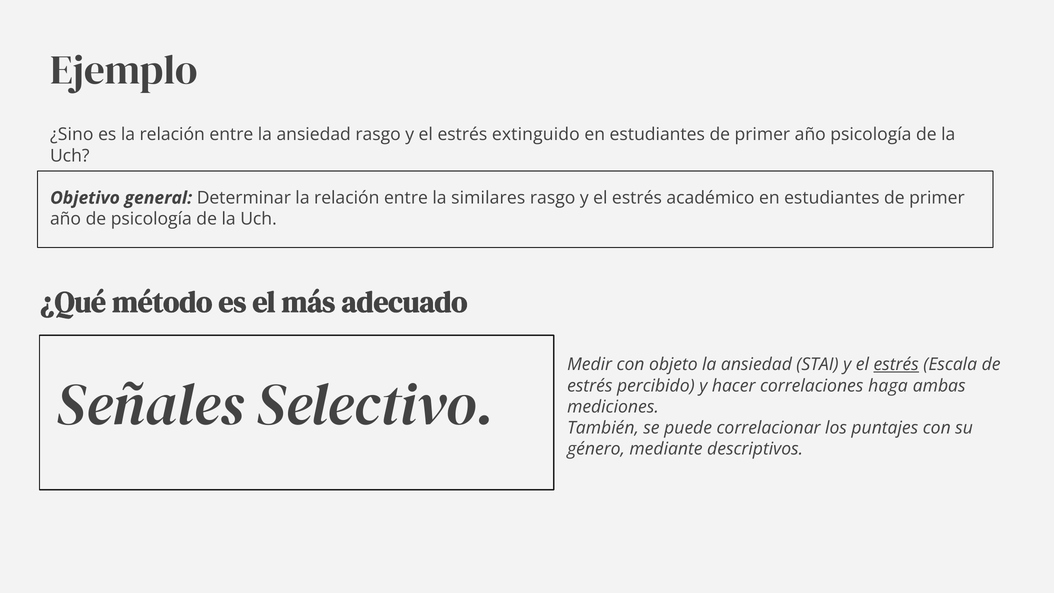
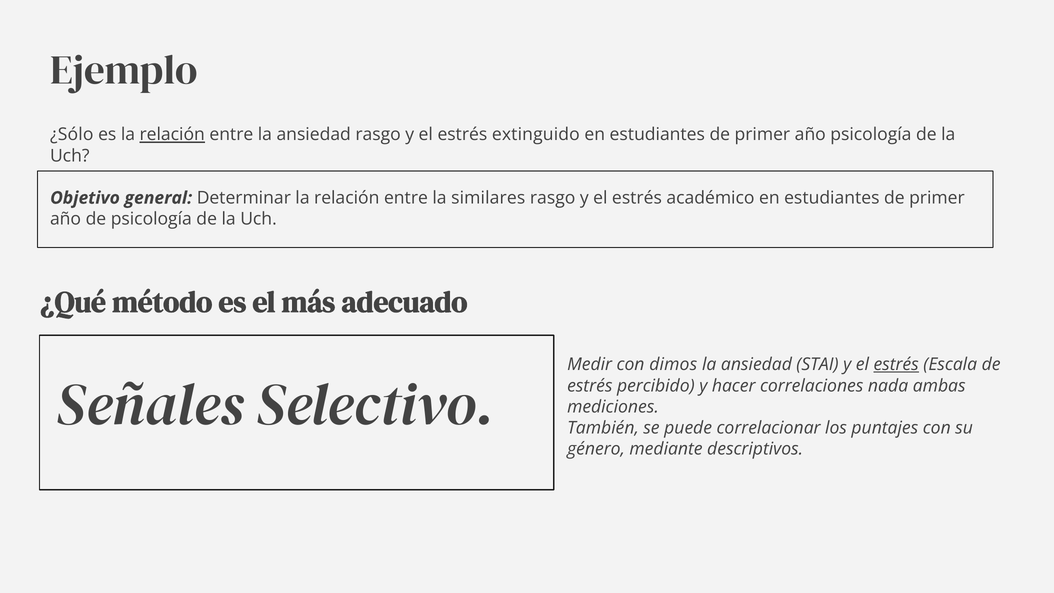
¿Sino: ¿Sino -> ¿Sólo (72, 135)
relación underline: none -> present (172, 135)
objeto: objeto -> dimos (673, 365)
haga: haga -> nada (888, 386)
